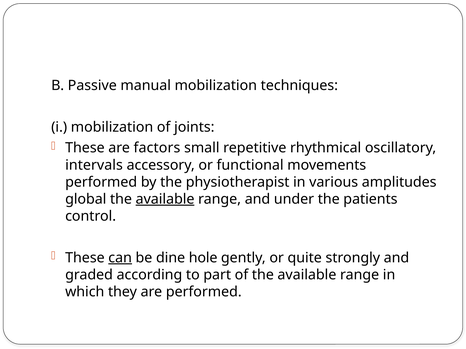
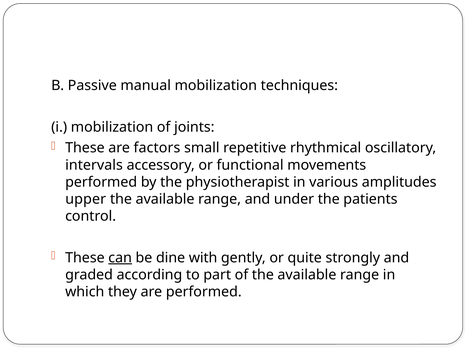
global: global -> upper (86, 199)
available underline: present -> none (165, 199)
hole: hole -> with (203, 258)
